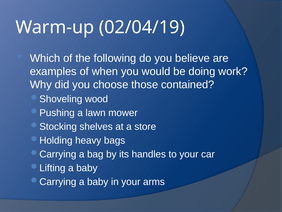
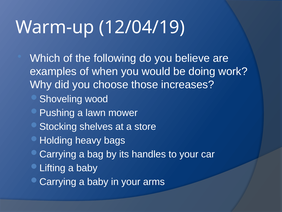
02/04/19: 02/04/19 -> 12/04/19 (142, 27)
contained: contained -> increases (188, 84)
